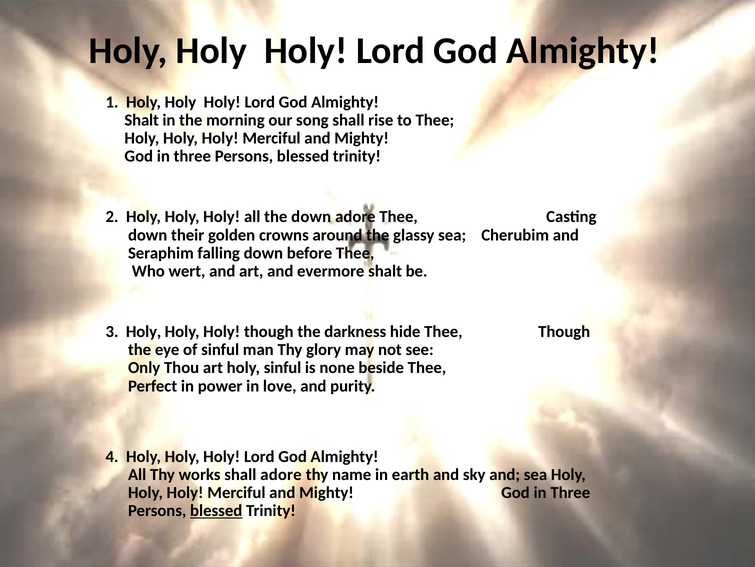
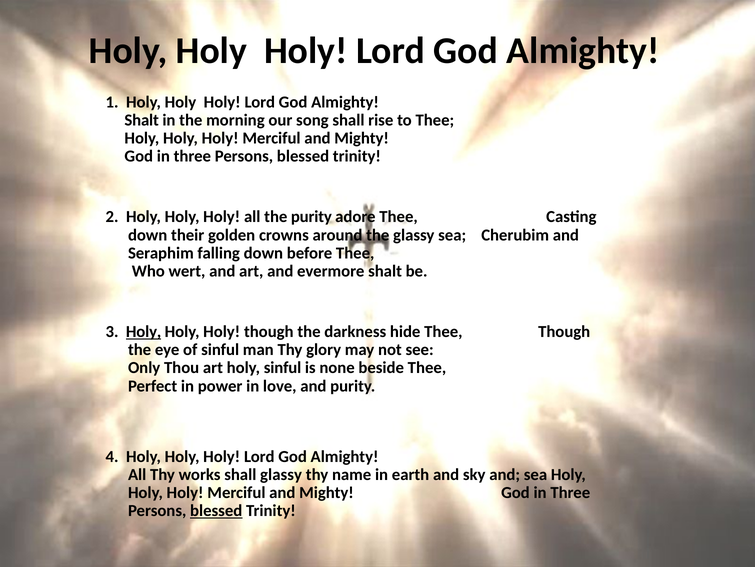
the down: down -> purity (311, 217)
Holy underline: none -> present (144, 331)
shall adore: adore -> glassy (281, 474)
